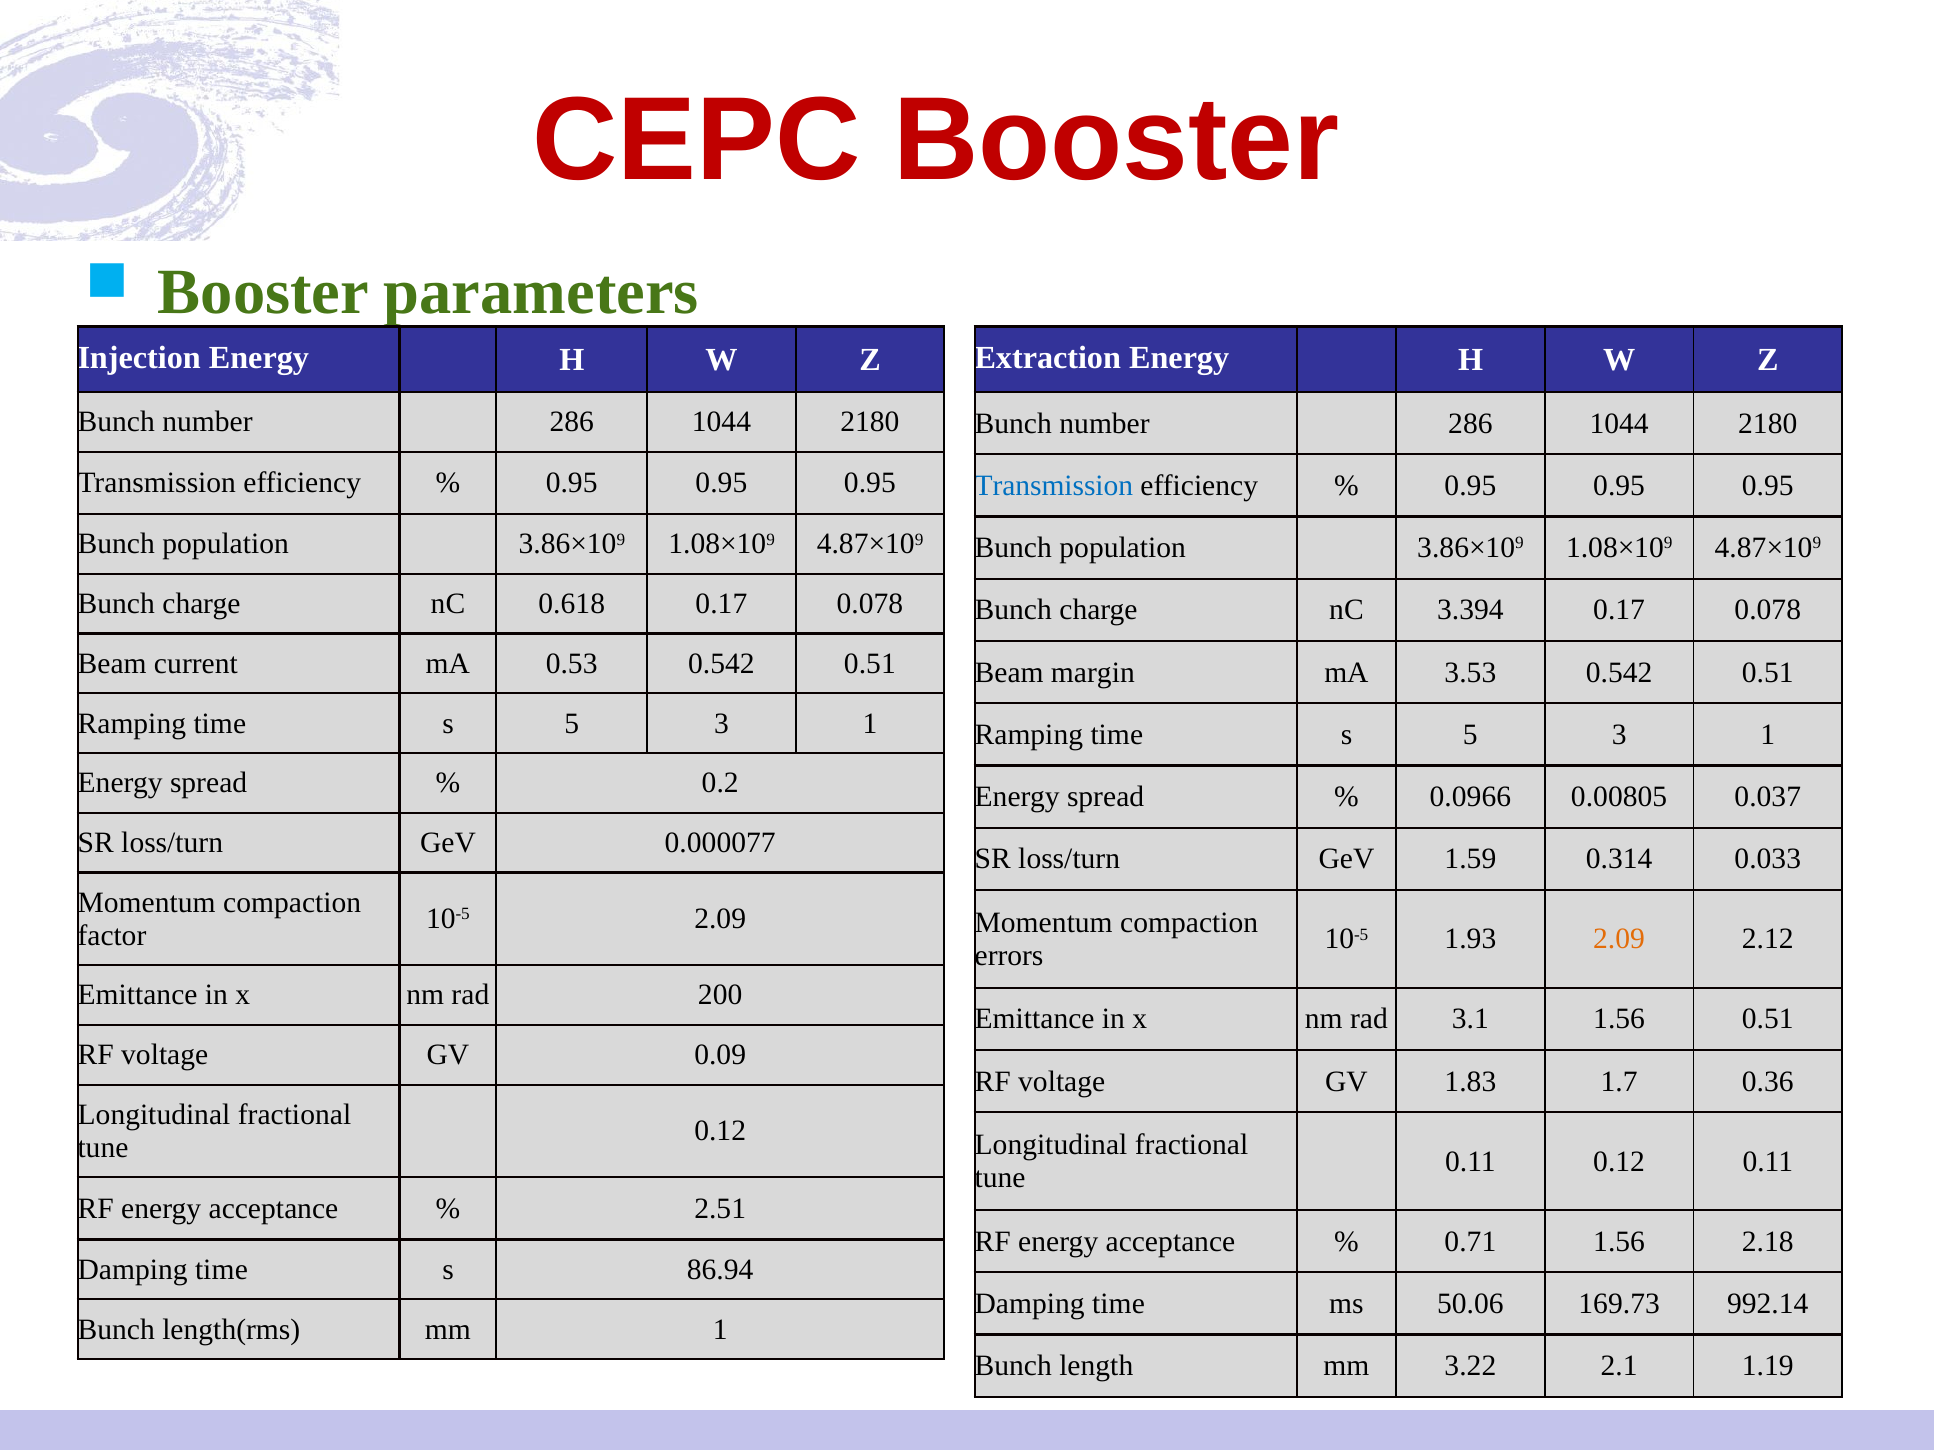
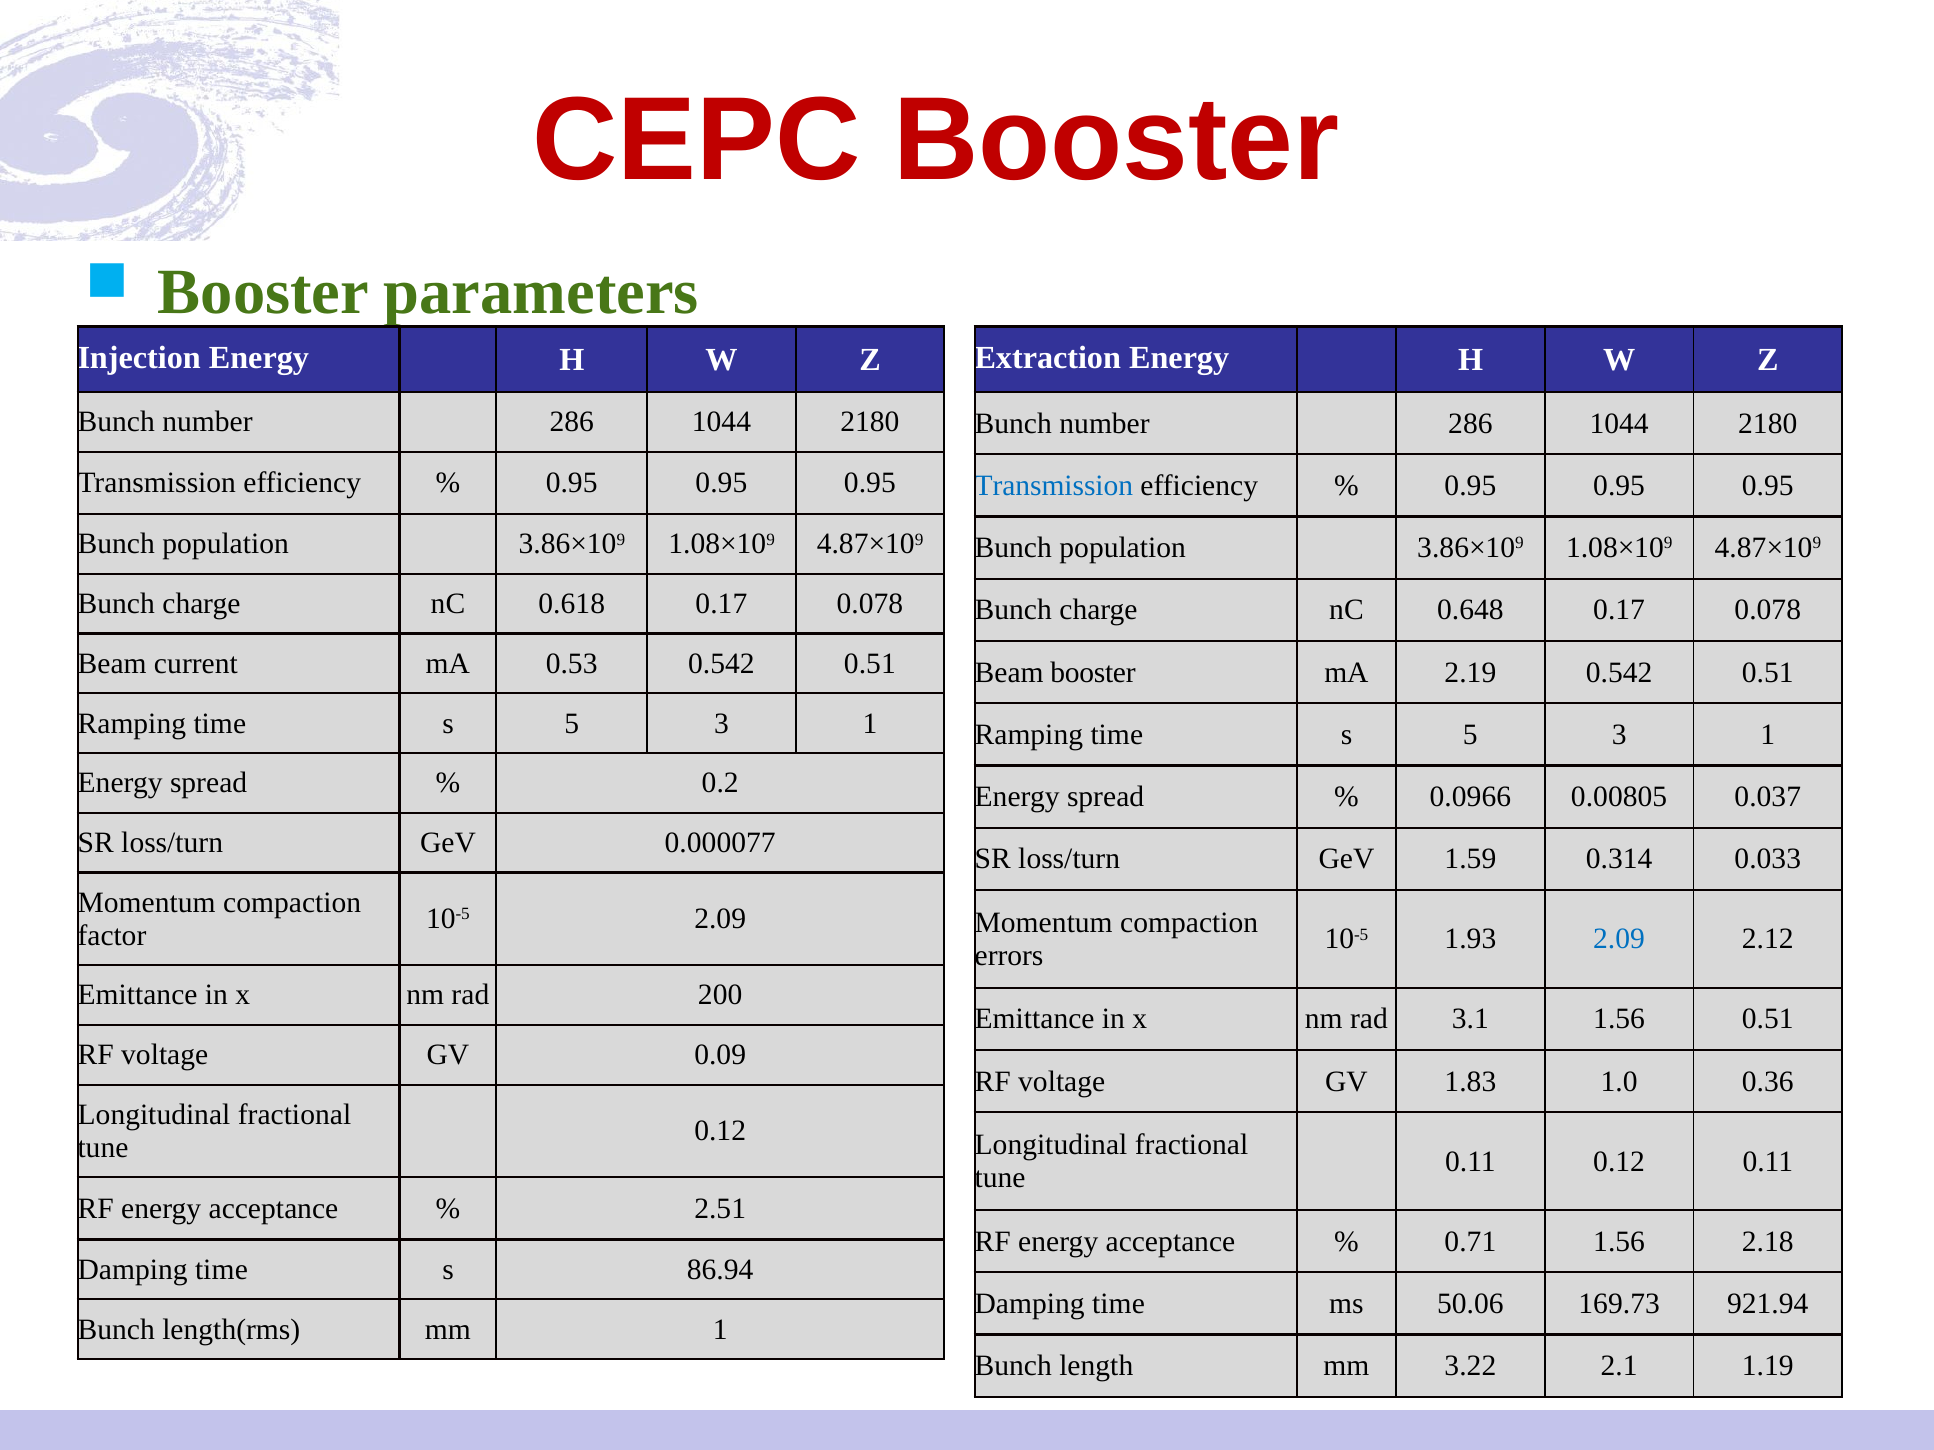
3.394: 3.394 -> 0.648 (1470, 610)
Beam margin: margin -> booster (1093, 673)
3.53: 3.53 -> 2.19 (1470, 673)
2.09 colour: orange -> blue (1619, 940)
1.7: 1.7 -> 1.0 (1619, 1082)
992.14: 992.14 -> 921.94 (1768, 1304)
